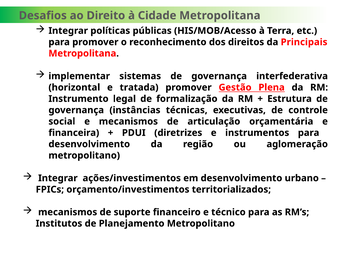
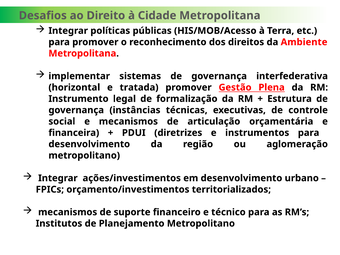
Principais: Principais -> Ambiente (304, 42)
